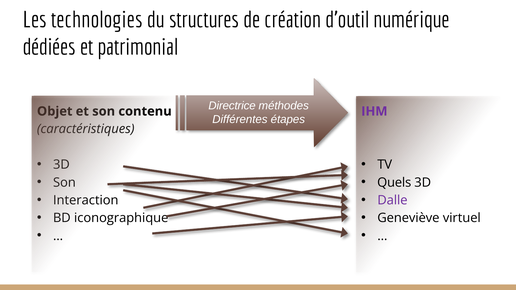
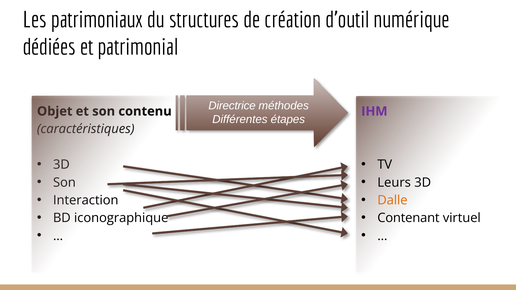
technologies: technologies -> patrimoniaux (97, 20)
Quels: Quels -> Leurs (394, 183)
Dalle colour: purple -> orange (392, 200)
Geneviève: Geneviève -> Contenant (408, 218)
